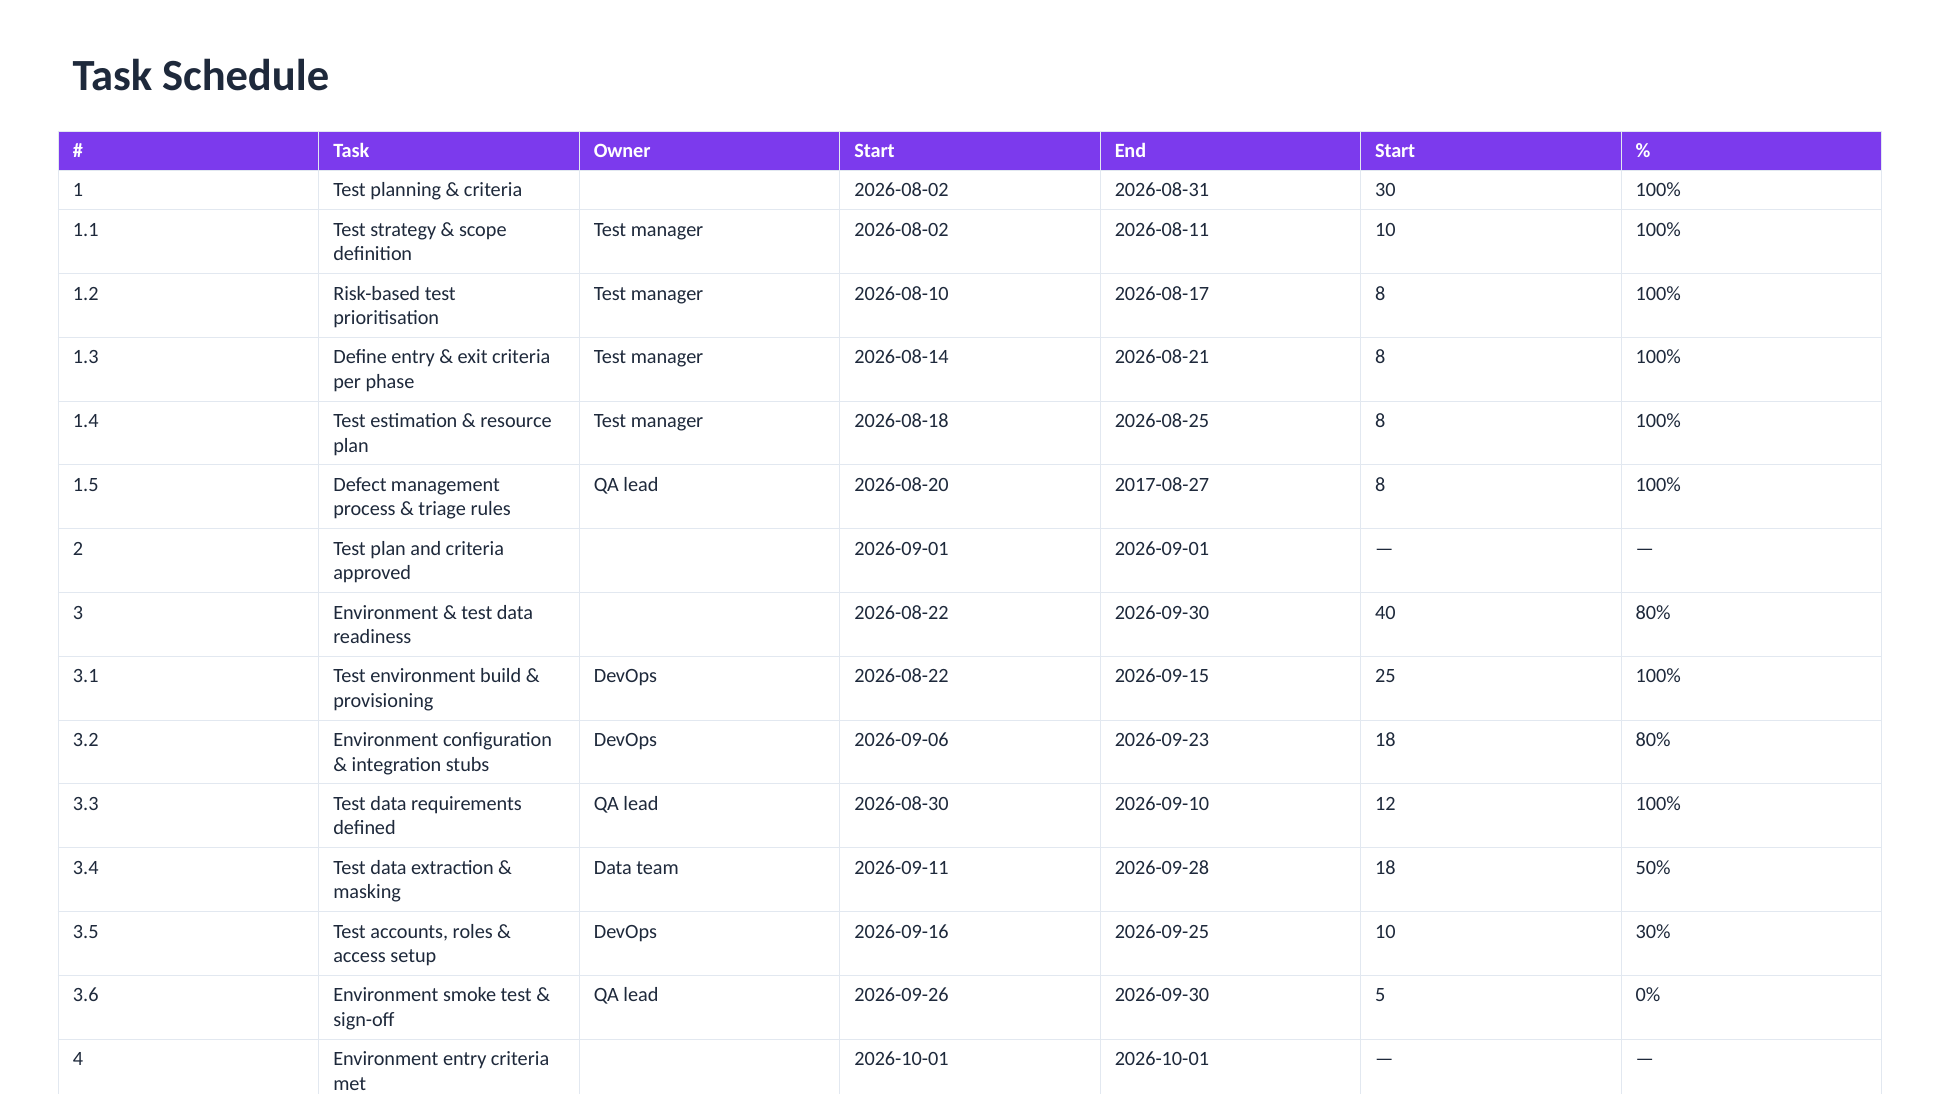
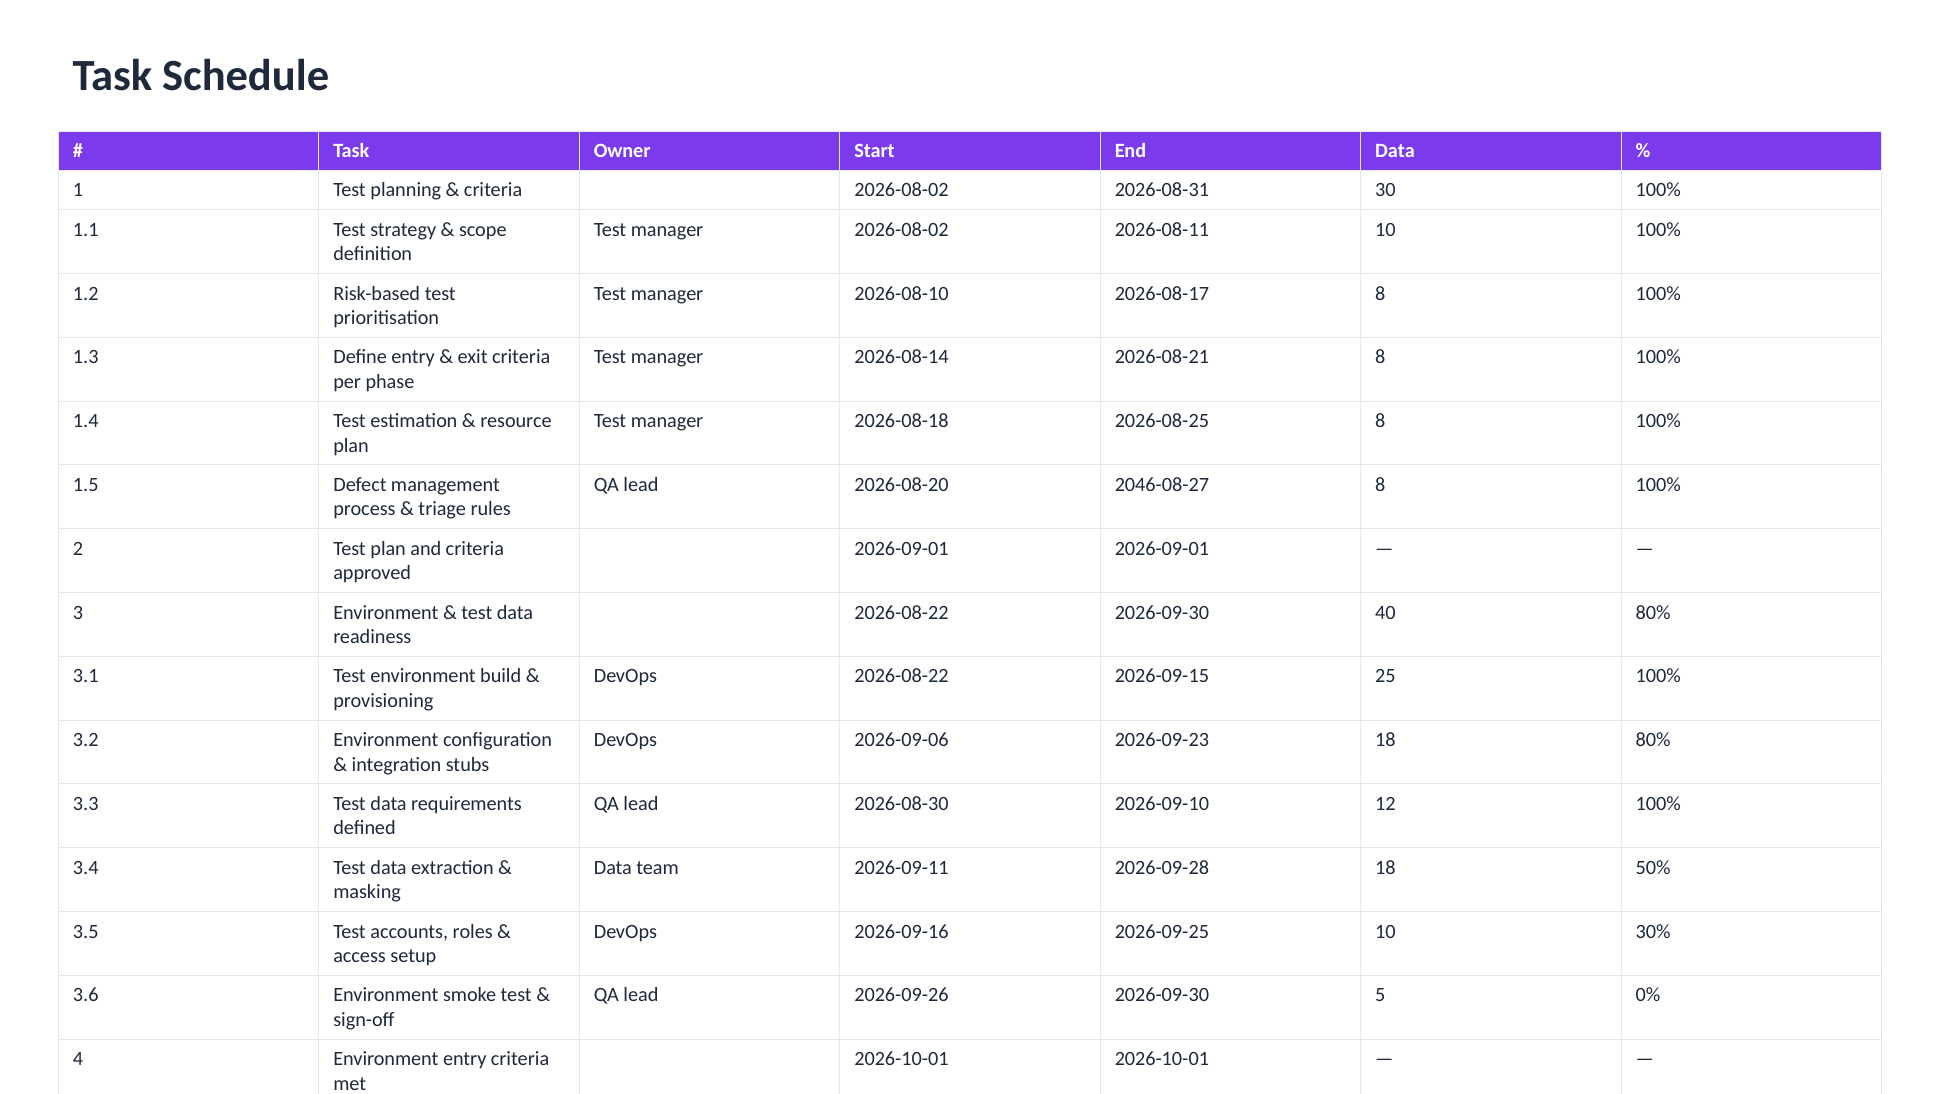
End Start: Start -> Data (1395, 151)
2017-08-27: 2017-08-27 -> 2046-08-27 (1162, 485)
